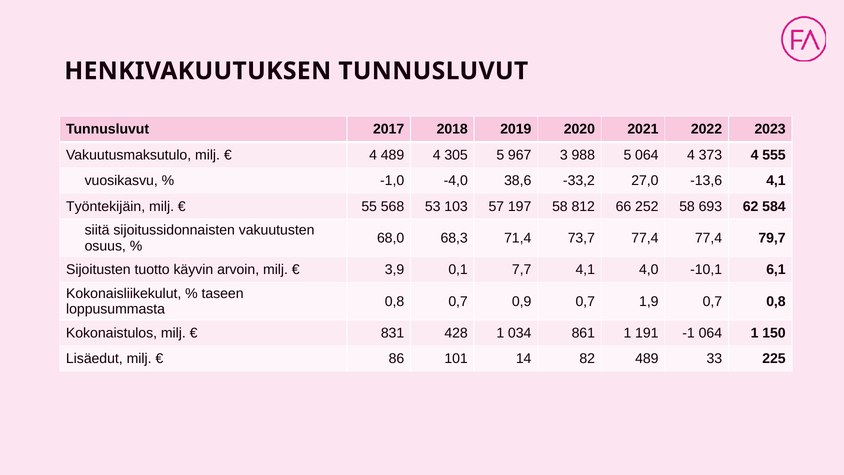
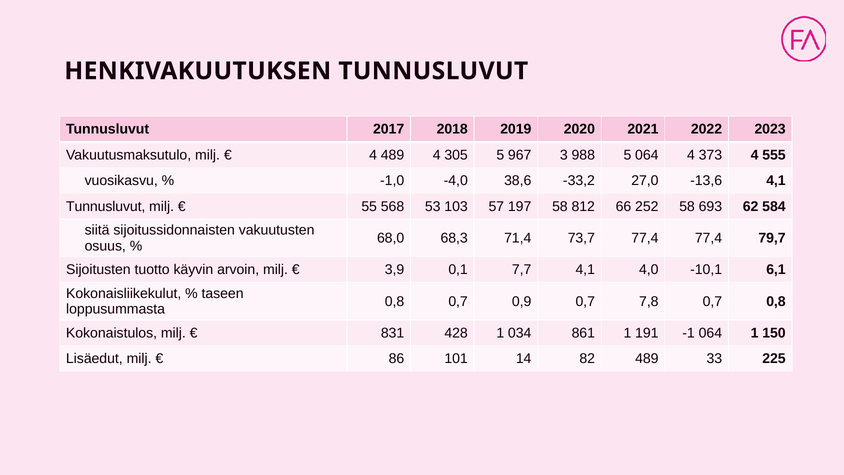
Työntekijäin: Työntekijäin -> Tunnusluvut (106, 206)
1,9: 1,9 -> 7,8 (649, 301)
